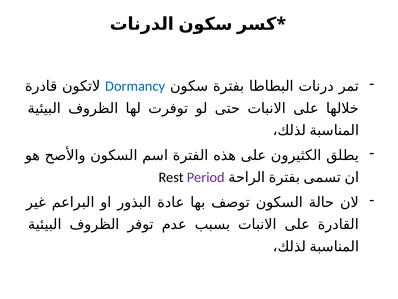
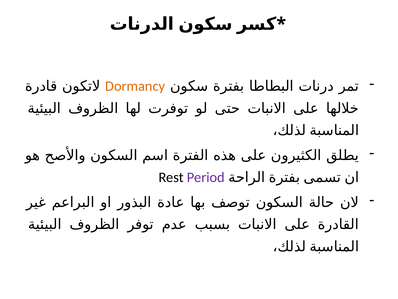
Dormancy colour: blue -> orange (135, 86)
